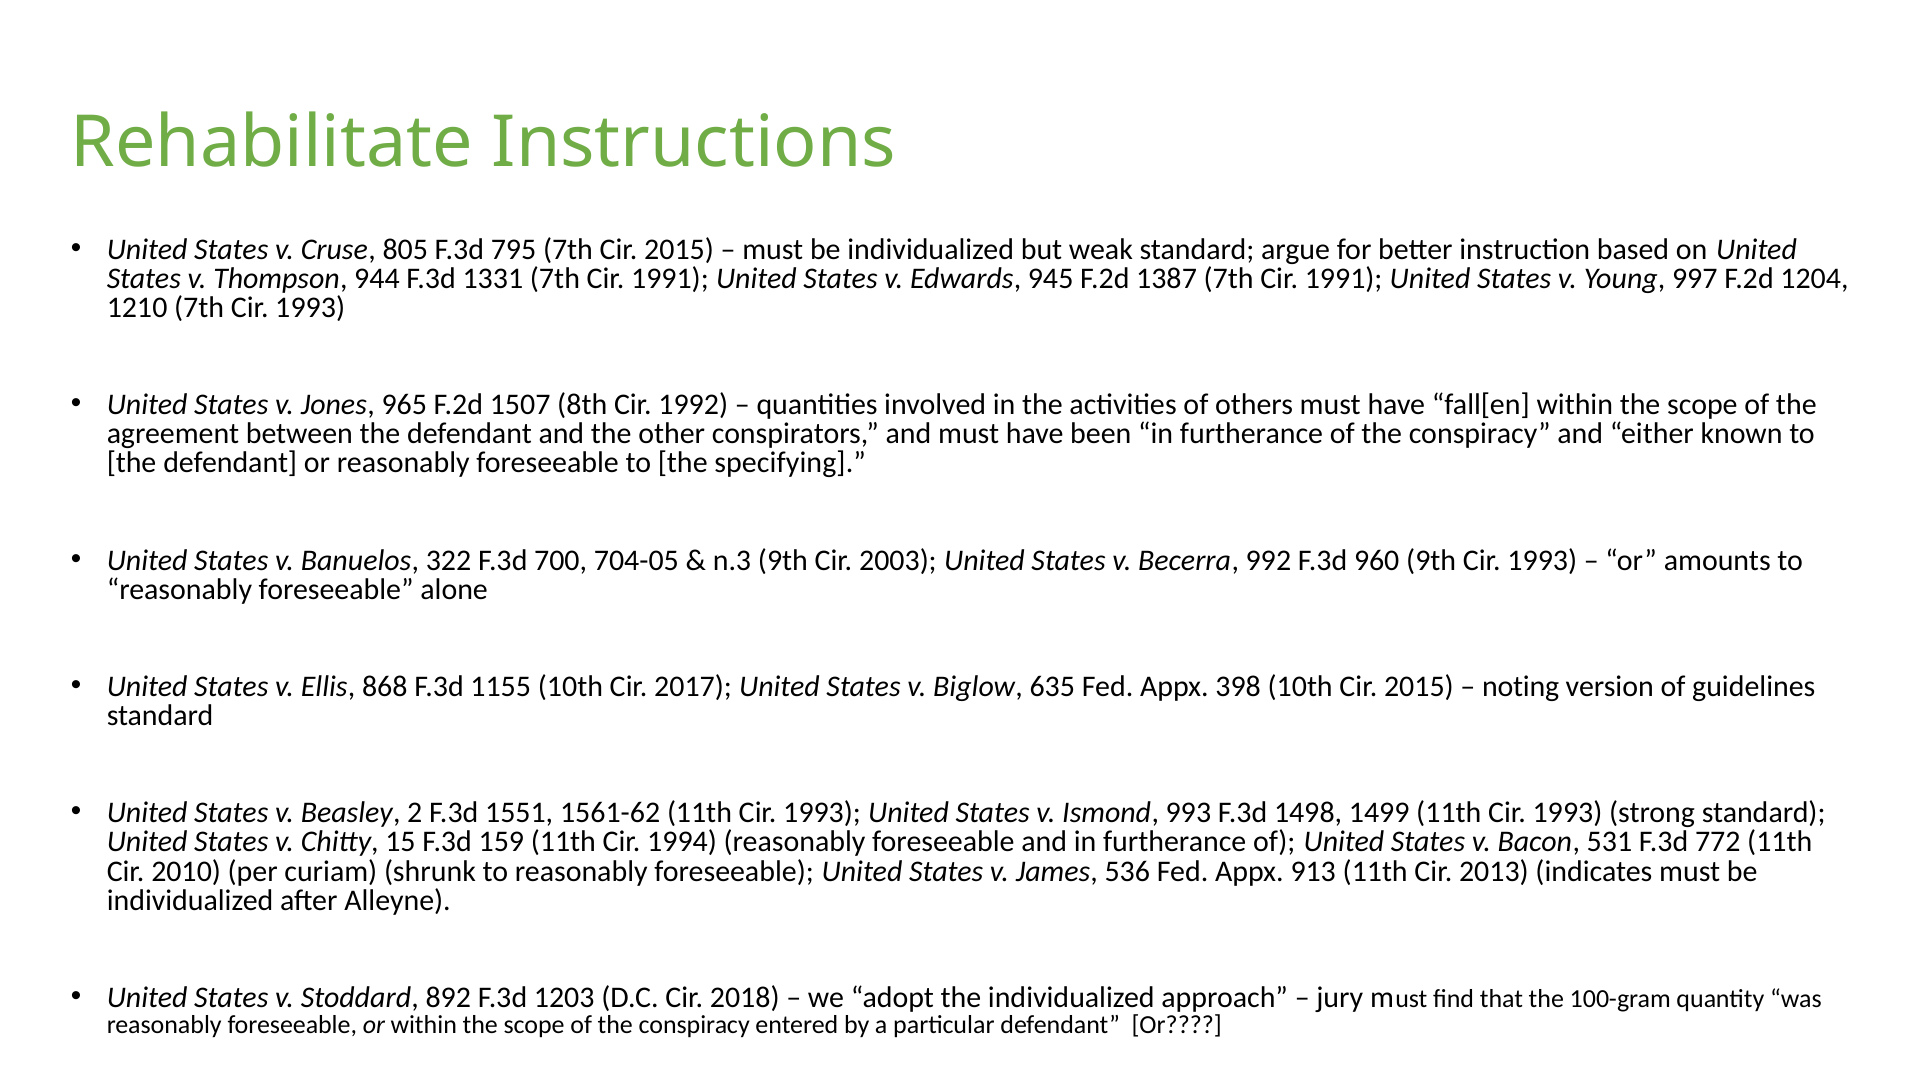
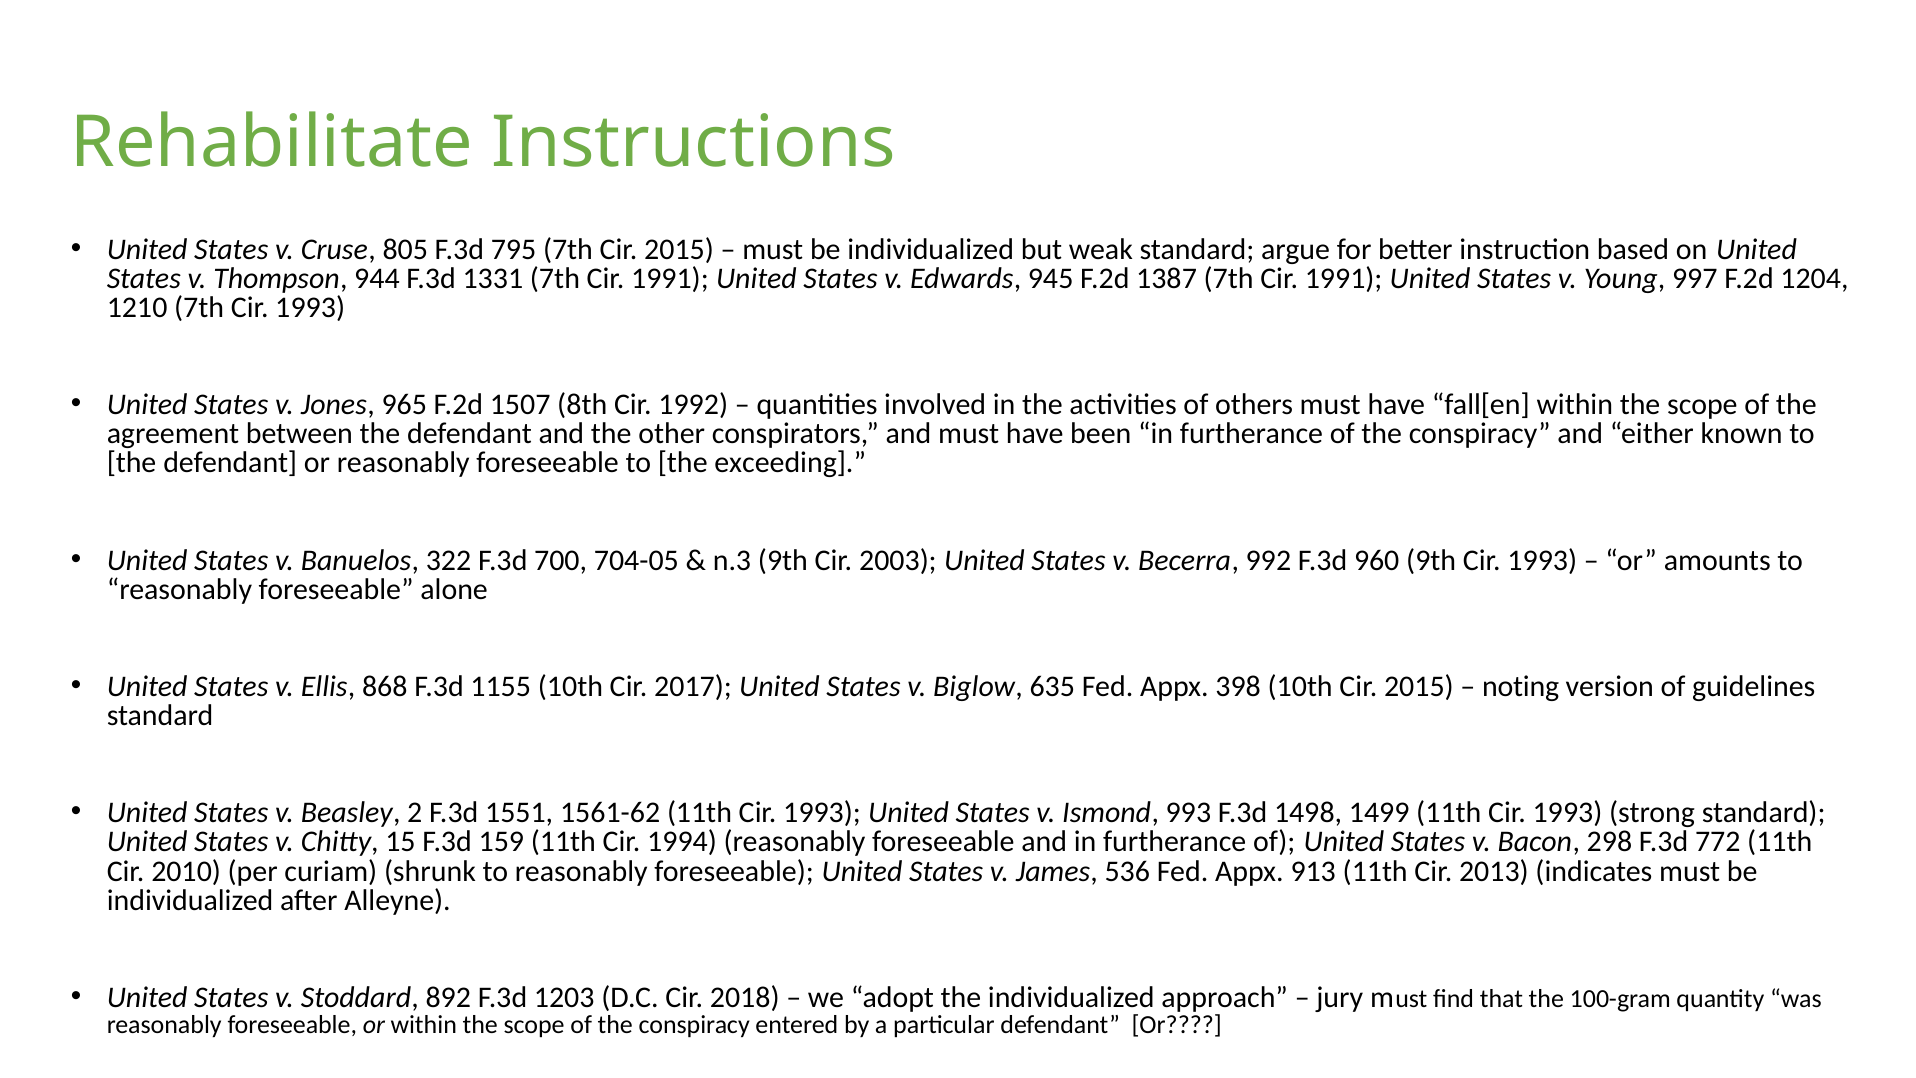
specifying: specifying -> exceeding (790, 463)
531: 531 -> 298 (1609, 842)
